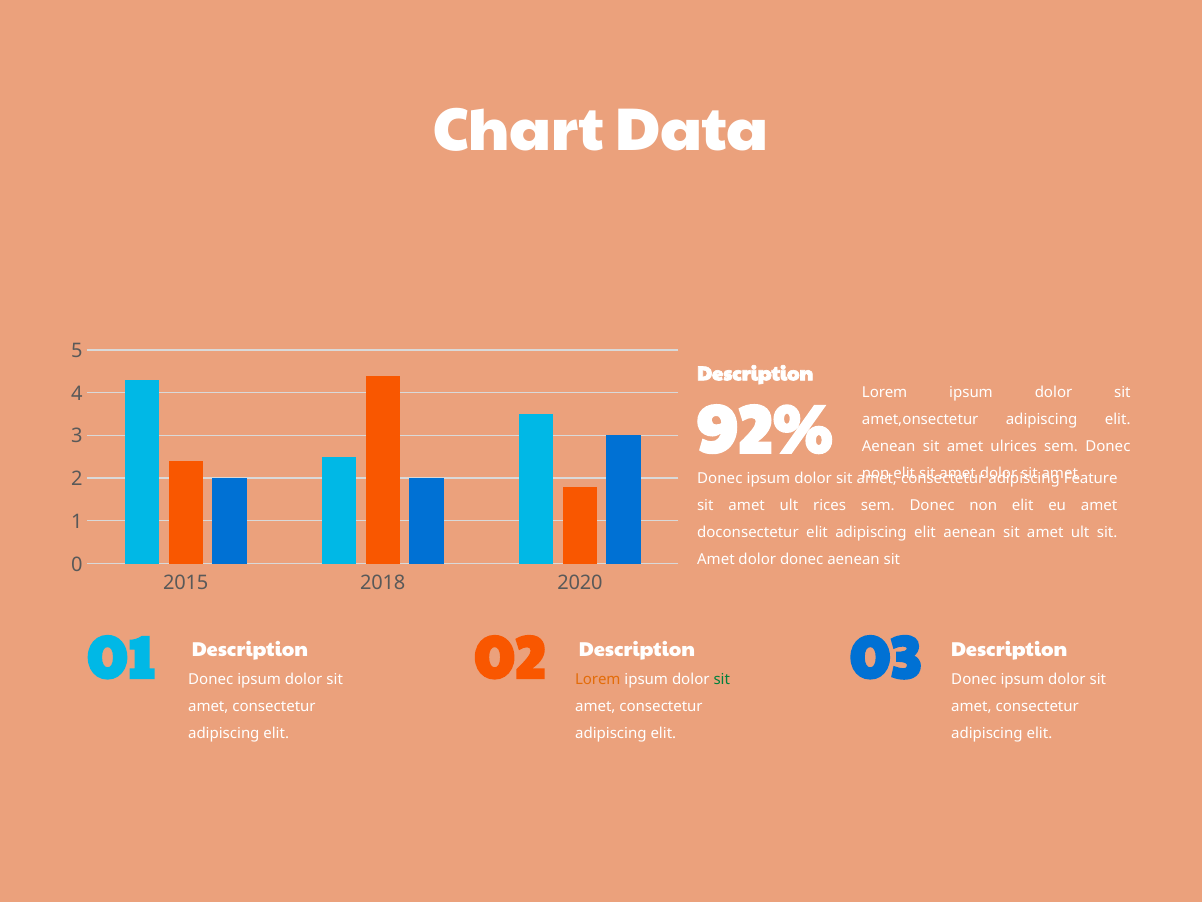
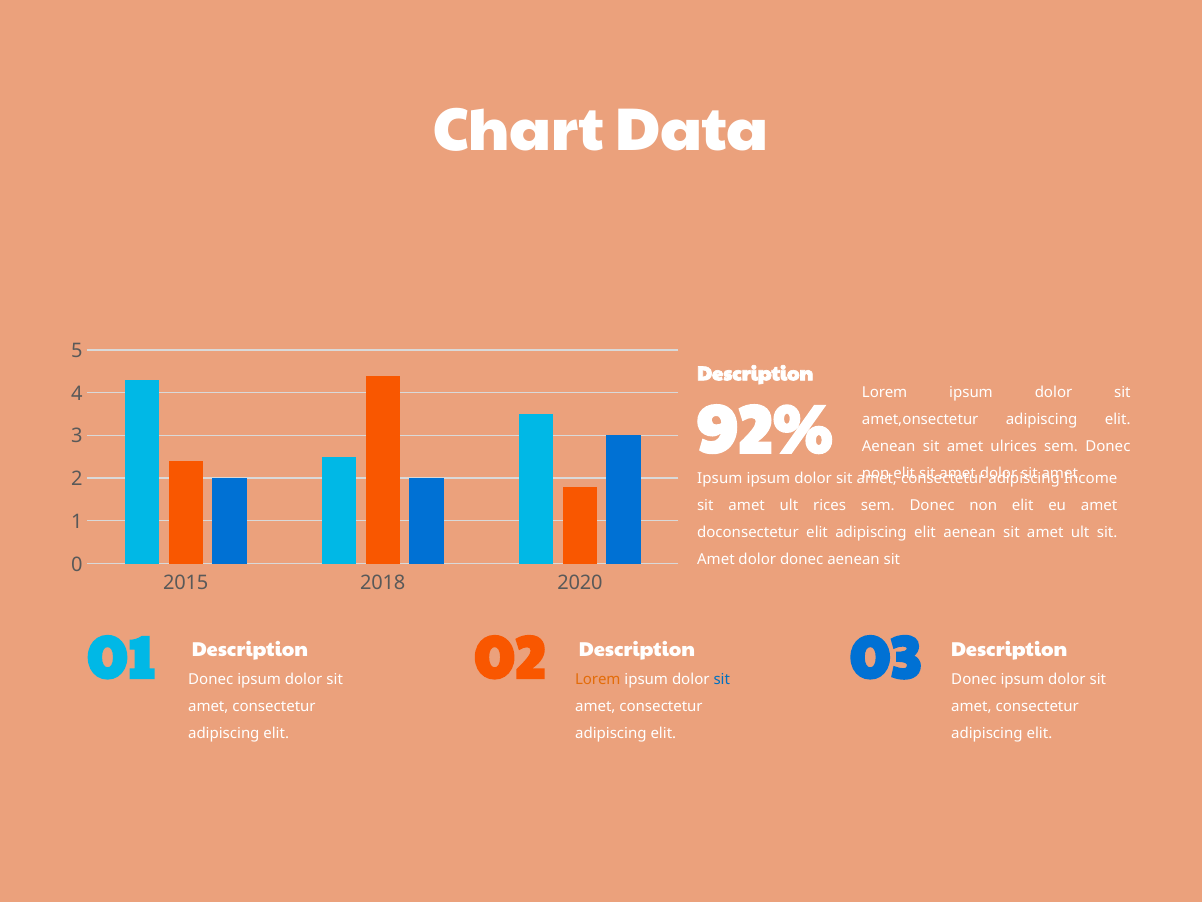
Donec: Donec -> Ipsum (720, 478)
Feature: Feature -> Income (1091, 478)
sit colour: green -> blue (722, 679)
